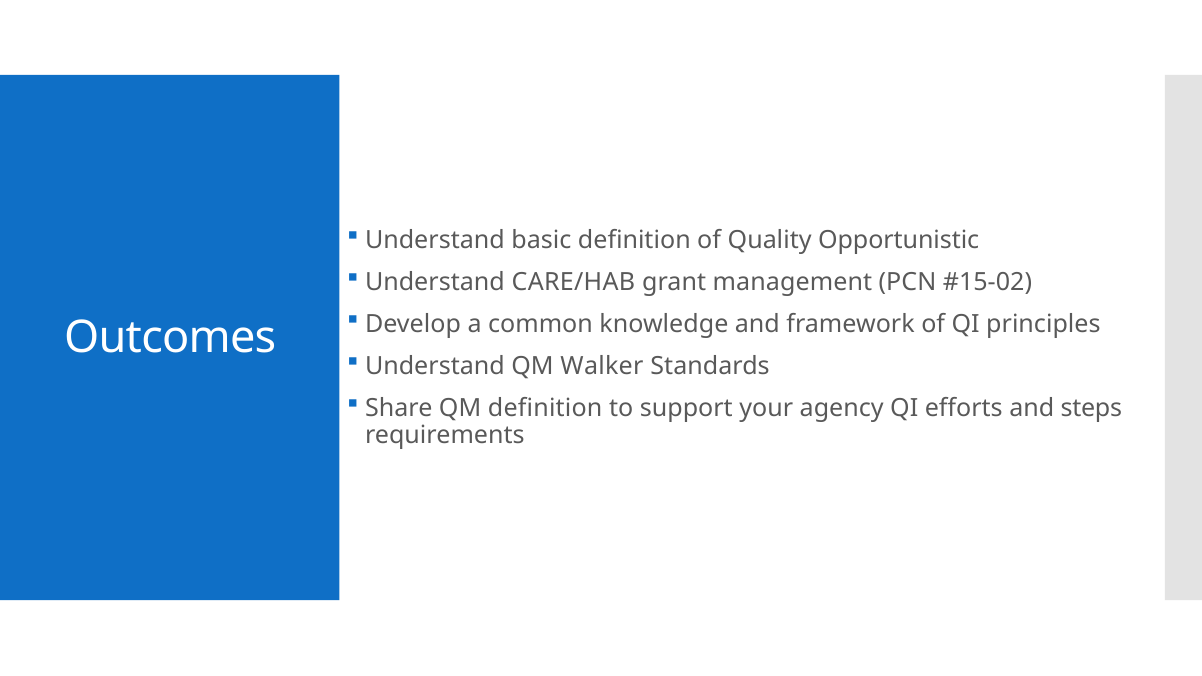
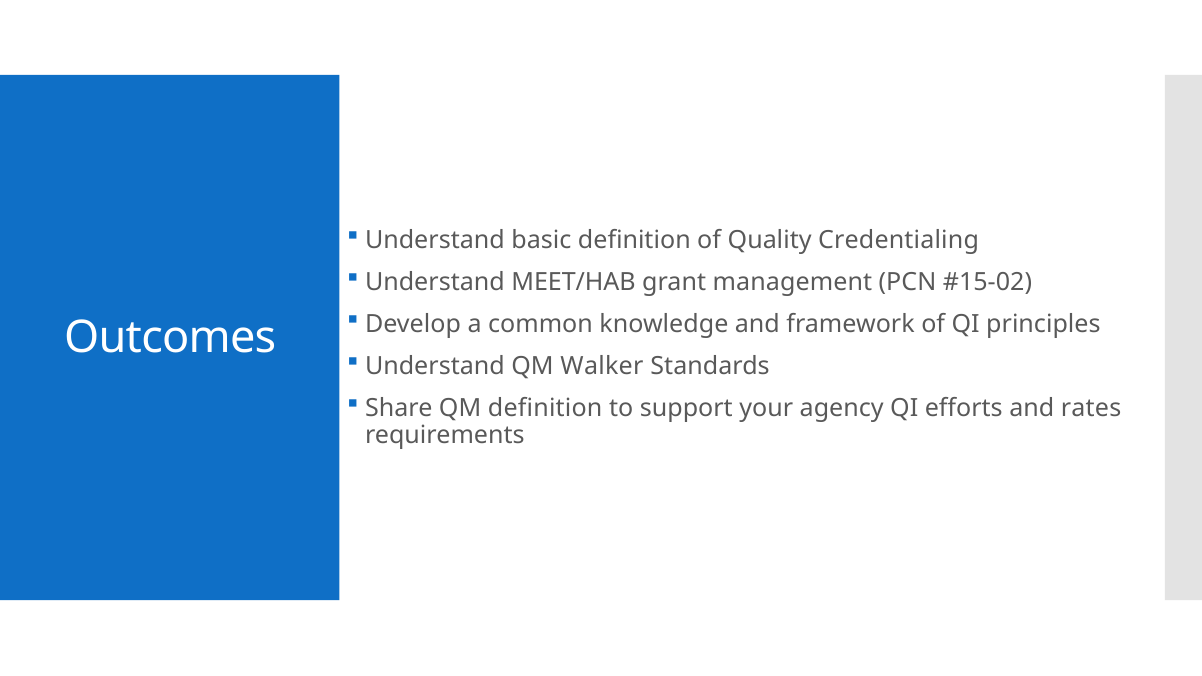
Opportunistic: Opportunistic -> Credentialing (899, 240)
CARE/HAB: CARE/HAB -> MEET/HAB (574, 282)
steps: steps -> rates (1091, 408)
